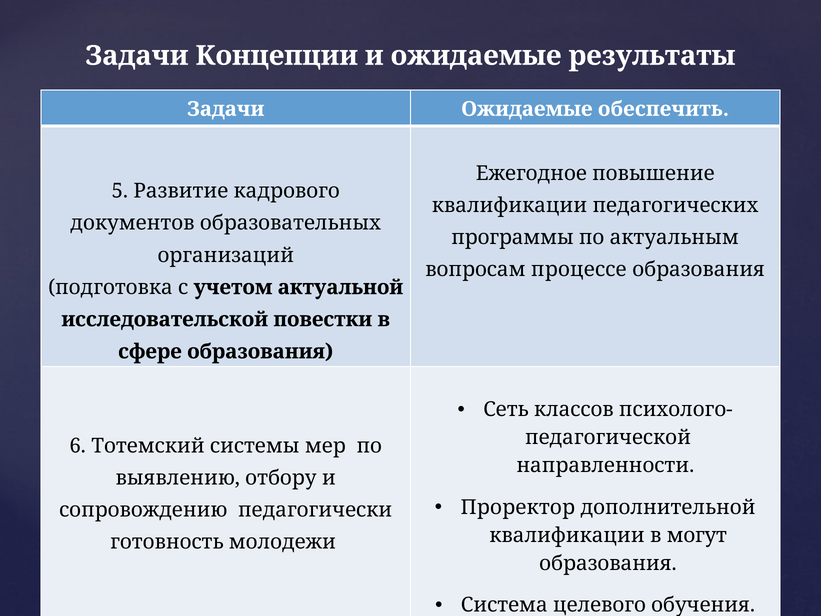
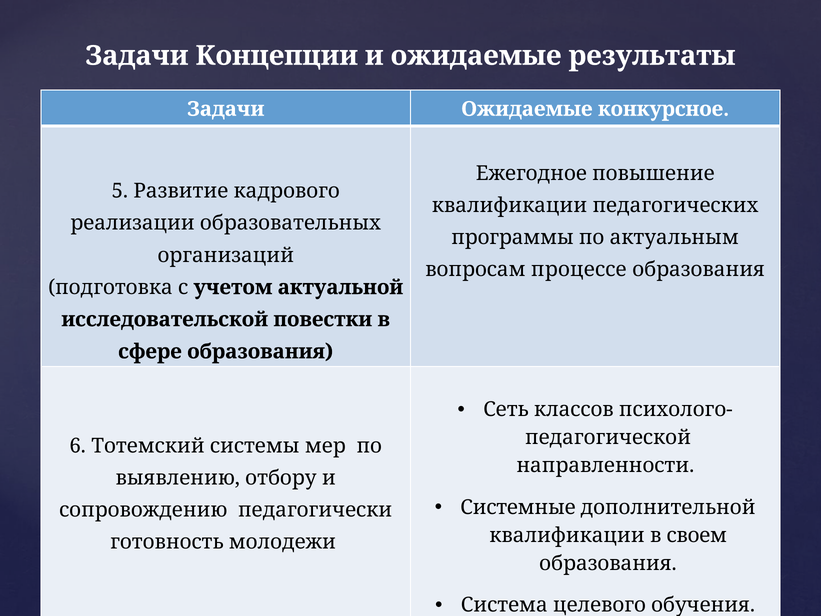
обеспечить: обеспечить -> конкурсное (664, 109)
документов: документов -> реализации (133, 223)
Проректор: Проректор -> Системные (518, 507)
могут: могут -> своем (697, 535)
